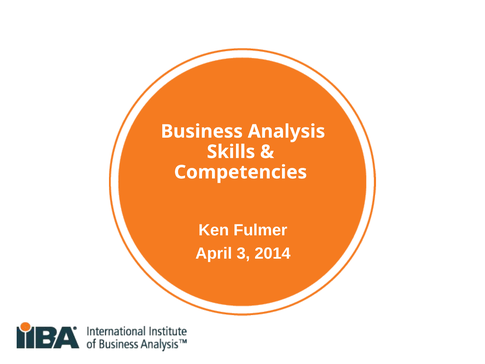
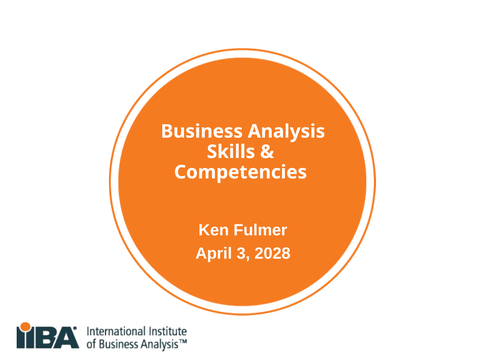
2014: 2014 -> 2028 (273, 253)
